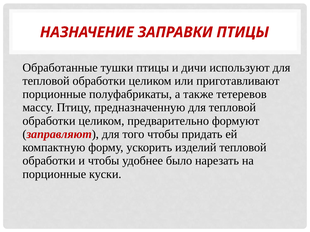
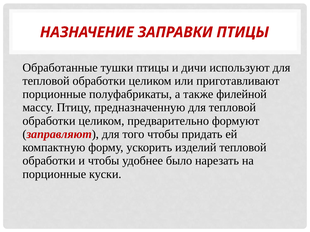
тетеревов: тетеревов -> филейной (242, 94)
